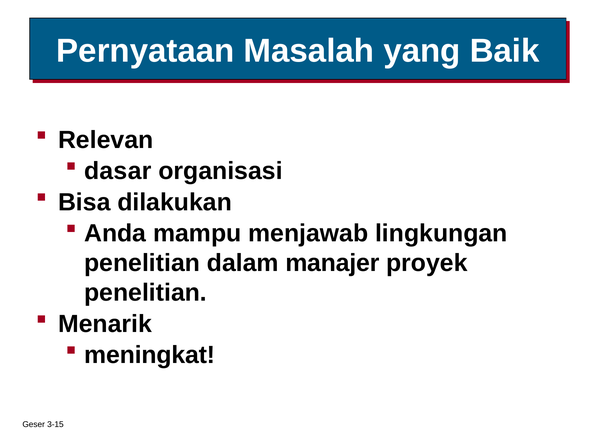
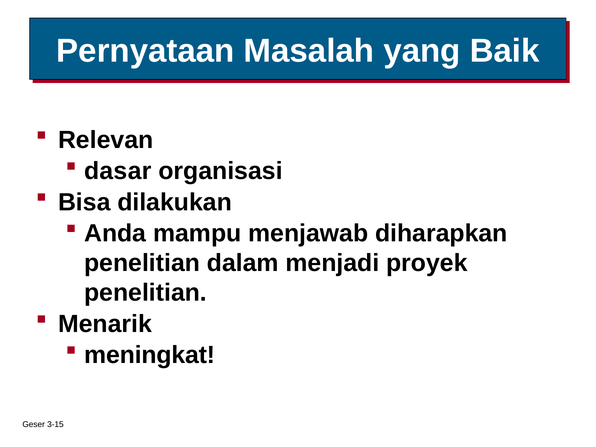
lingkungan: lingkungan -> diharapkan (441, 233)
manajer: manajer -> menjadi (332, 263)
